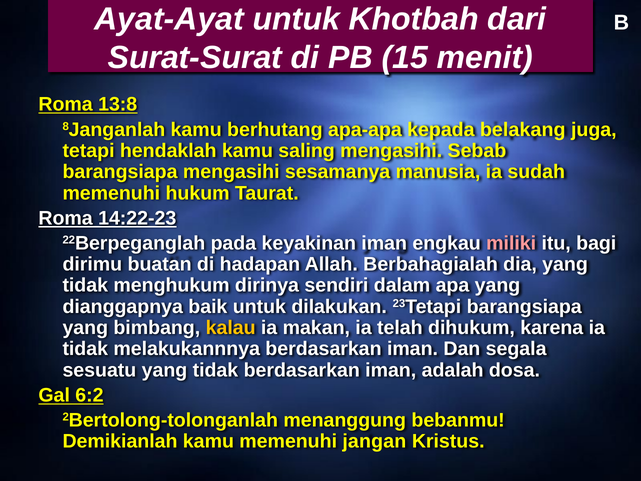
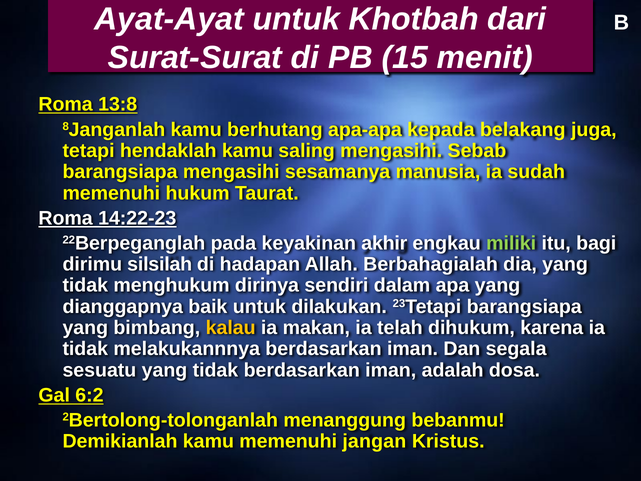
keyakinan iman: iman -> akhir (384, 243)
miliki colour: pink -> light green (511, 243)
buatan: buatan -> silsilah (160, 264)
